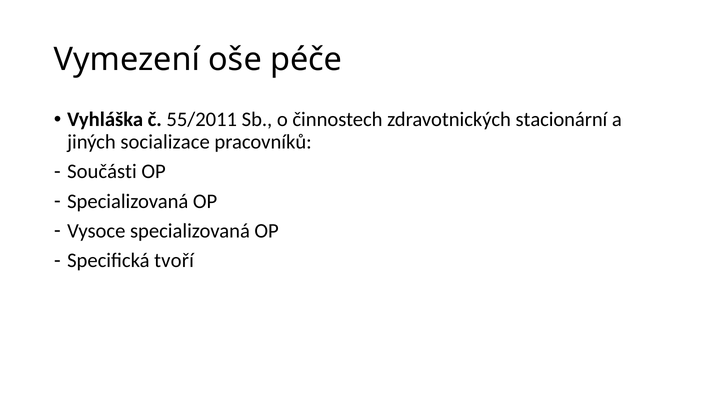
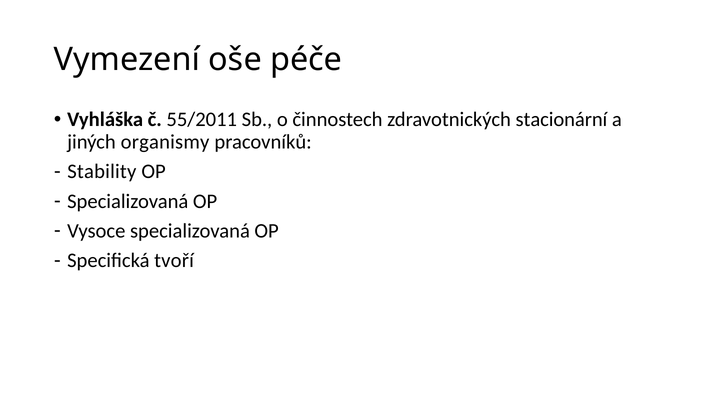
socializace: socializace -> organismy (165, 142)
Součásti: Součásti -> Stability (102, 171)
